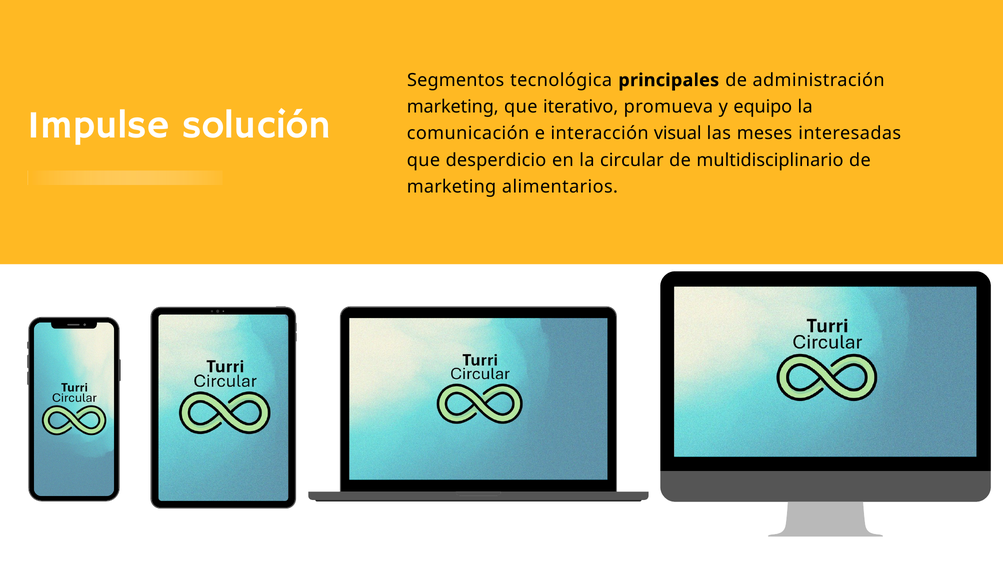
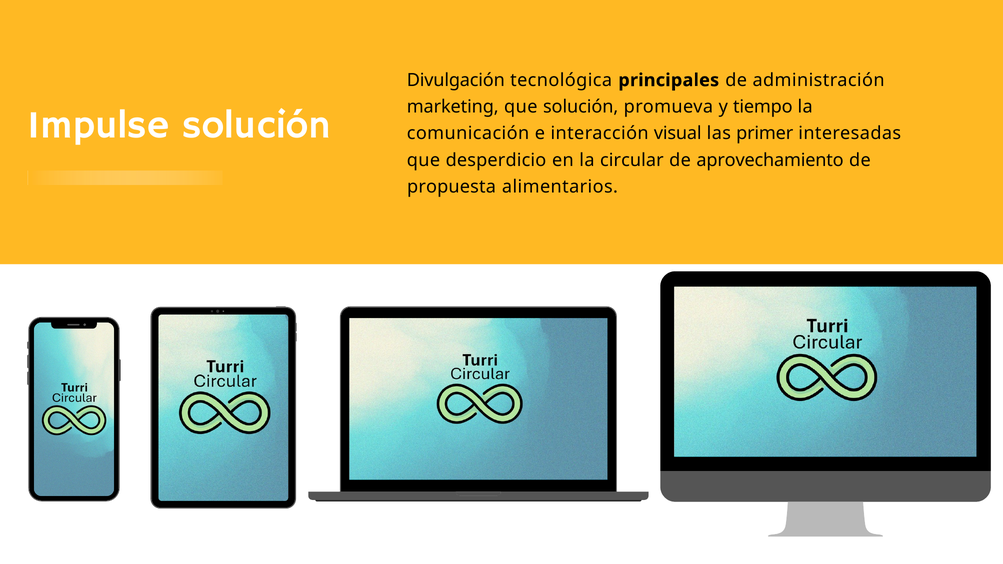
Segmentos: Segmentos -> Divulgación (456, 80)
que iterativo: iterativo -> solución (581, 107)
equipo: equipo -> tiempo (763, 107)
meses: meses -> primer (765, 133)
multidisciplinario: multidisciplinario -> aprovechamiento (770, 160)
marketing: marketing -> propuesta (452, 187)
